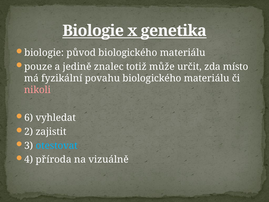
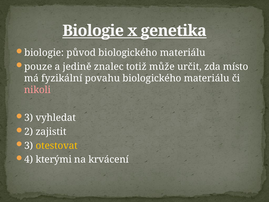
6: 6 -> 3 (29, 118)
otestovat colour: light blue -> yellow (57, 145)
příroda: příroda -> kterými (54, 159)
vizuálně: vizuálně -> krvácení (109, 159)
